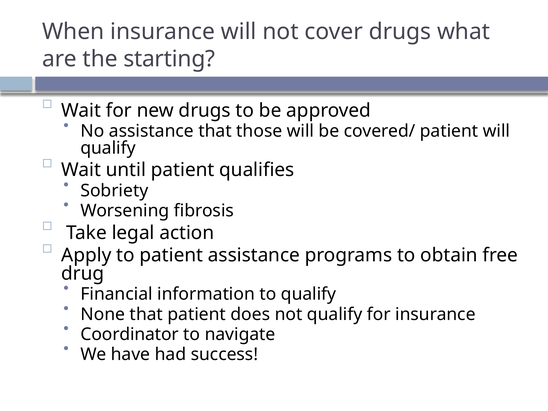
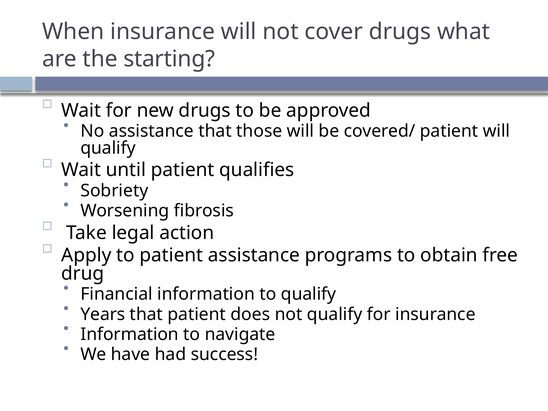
None: None -> Years (103, 314)
Coordinator: Coordinator -> Information (130, 334)
